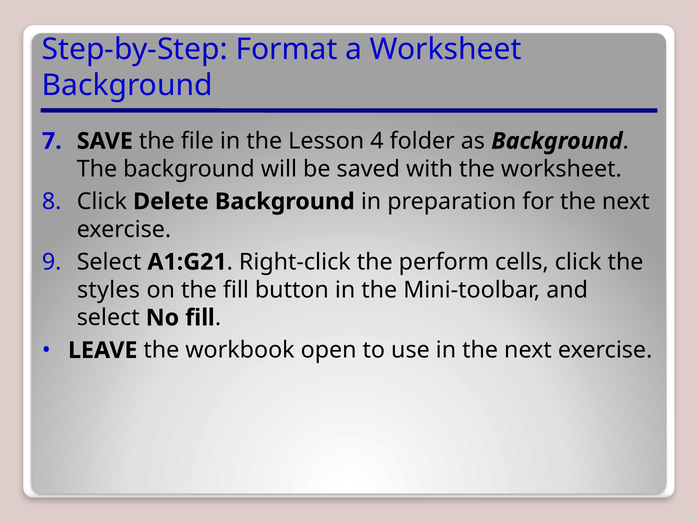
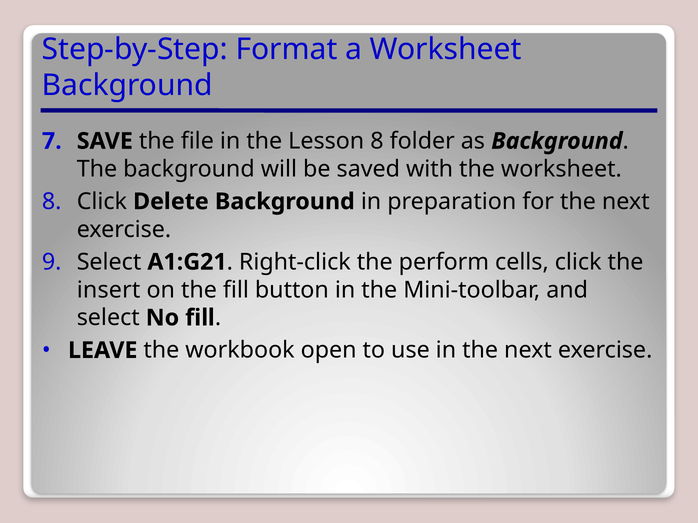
Lesson 4: 4 -> 8 (377, 141)
styles: styles -> insert (109, 290)
